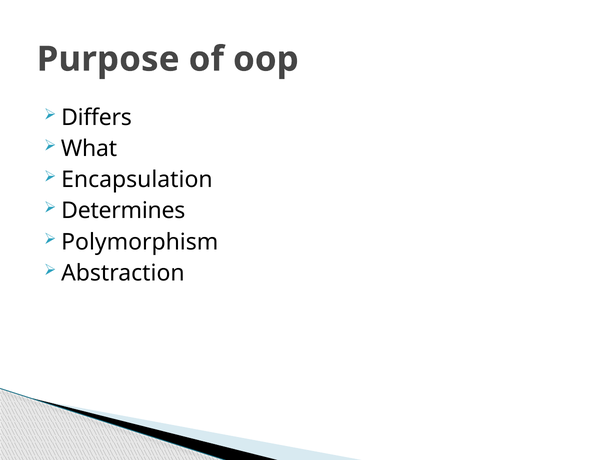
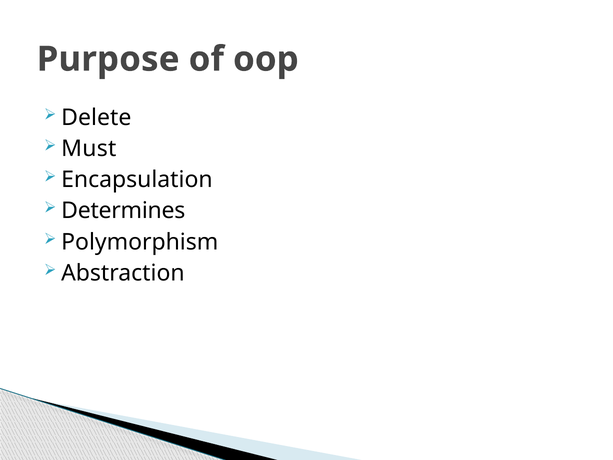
Differs: Differs -> Delete (96, 118)
What: What -> Must (89, 149)
